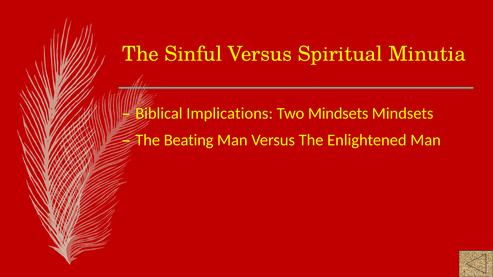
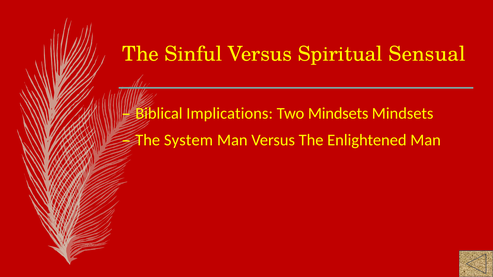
Minutia: Minutia -> Sensual (427, 54)
Beating: Beating -> System (188, 140)
